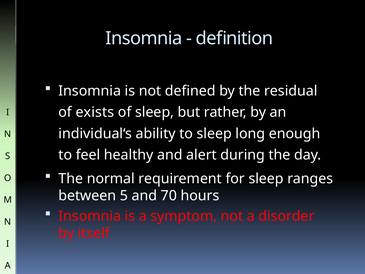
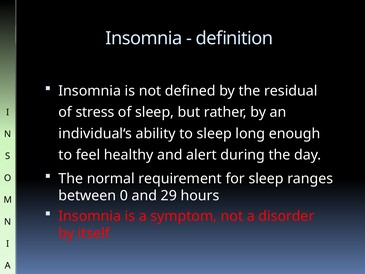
exists: exists -> stress (95, 112)
5: 5 -> 0 (124, 195)
70: 70 -> 29 (169, 195)
